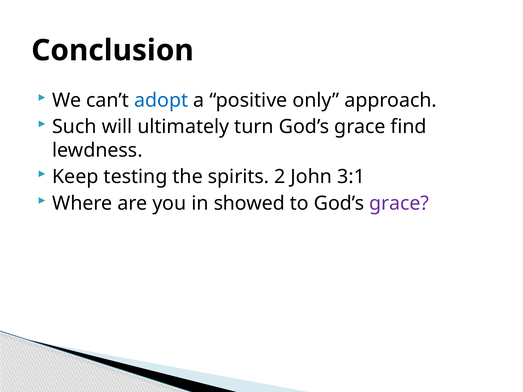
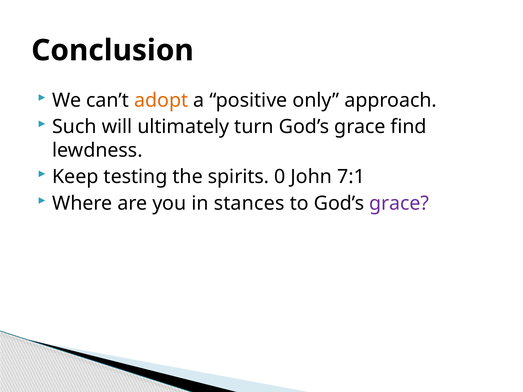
adopt colour: blue -> orange (161, 100)
2: 2 -> 0 (280, 177)
3:1: 3:1 -> 7:1 (351, 177)
showed: showed -> stances (249, 203)
